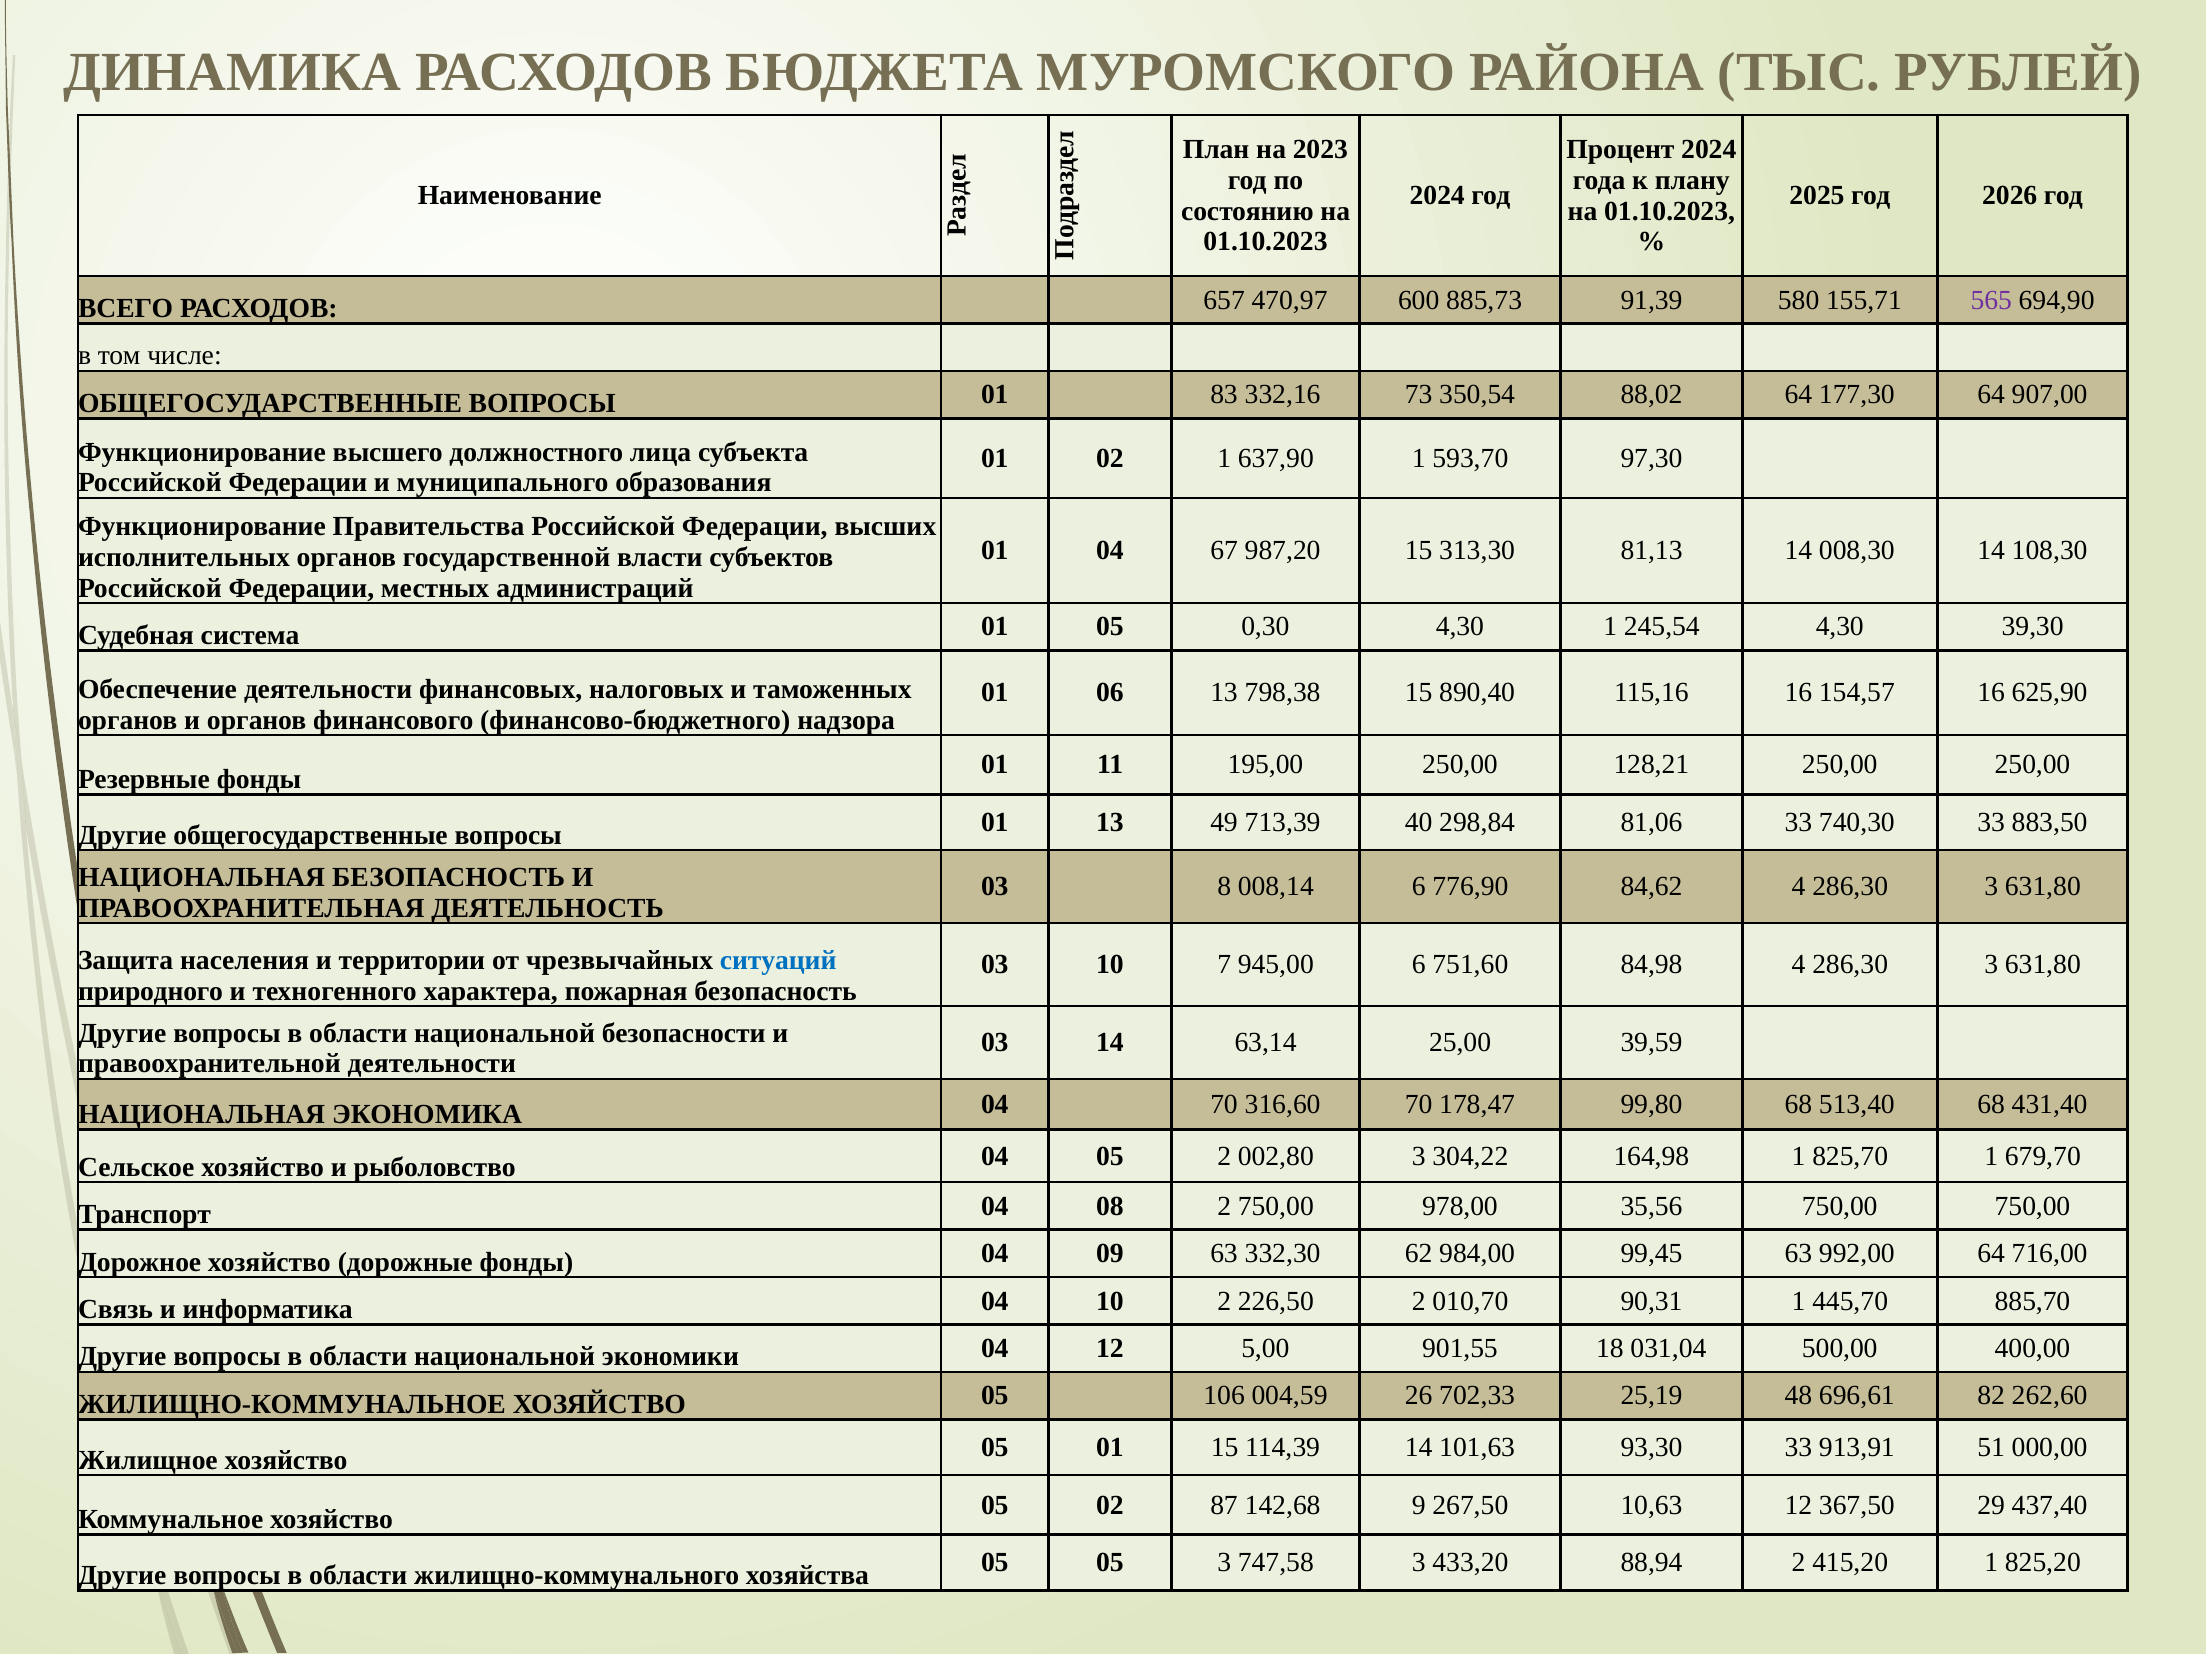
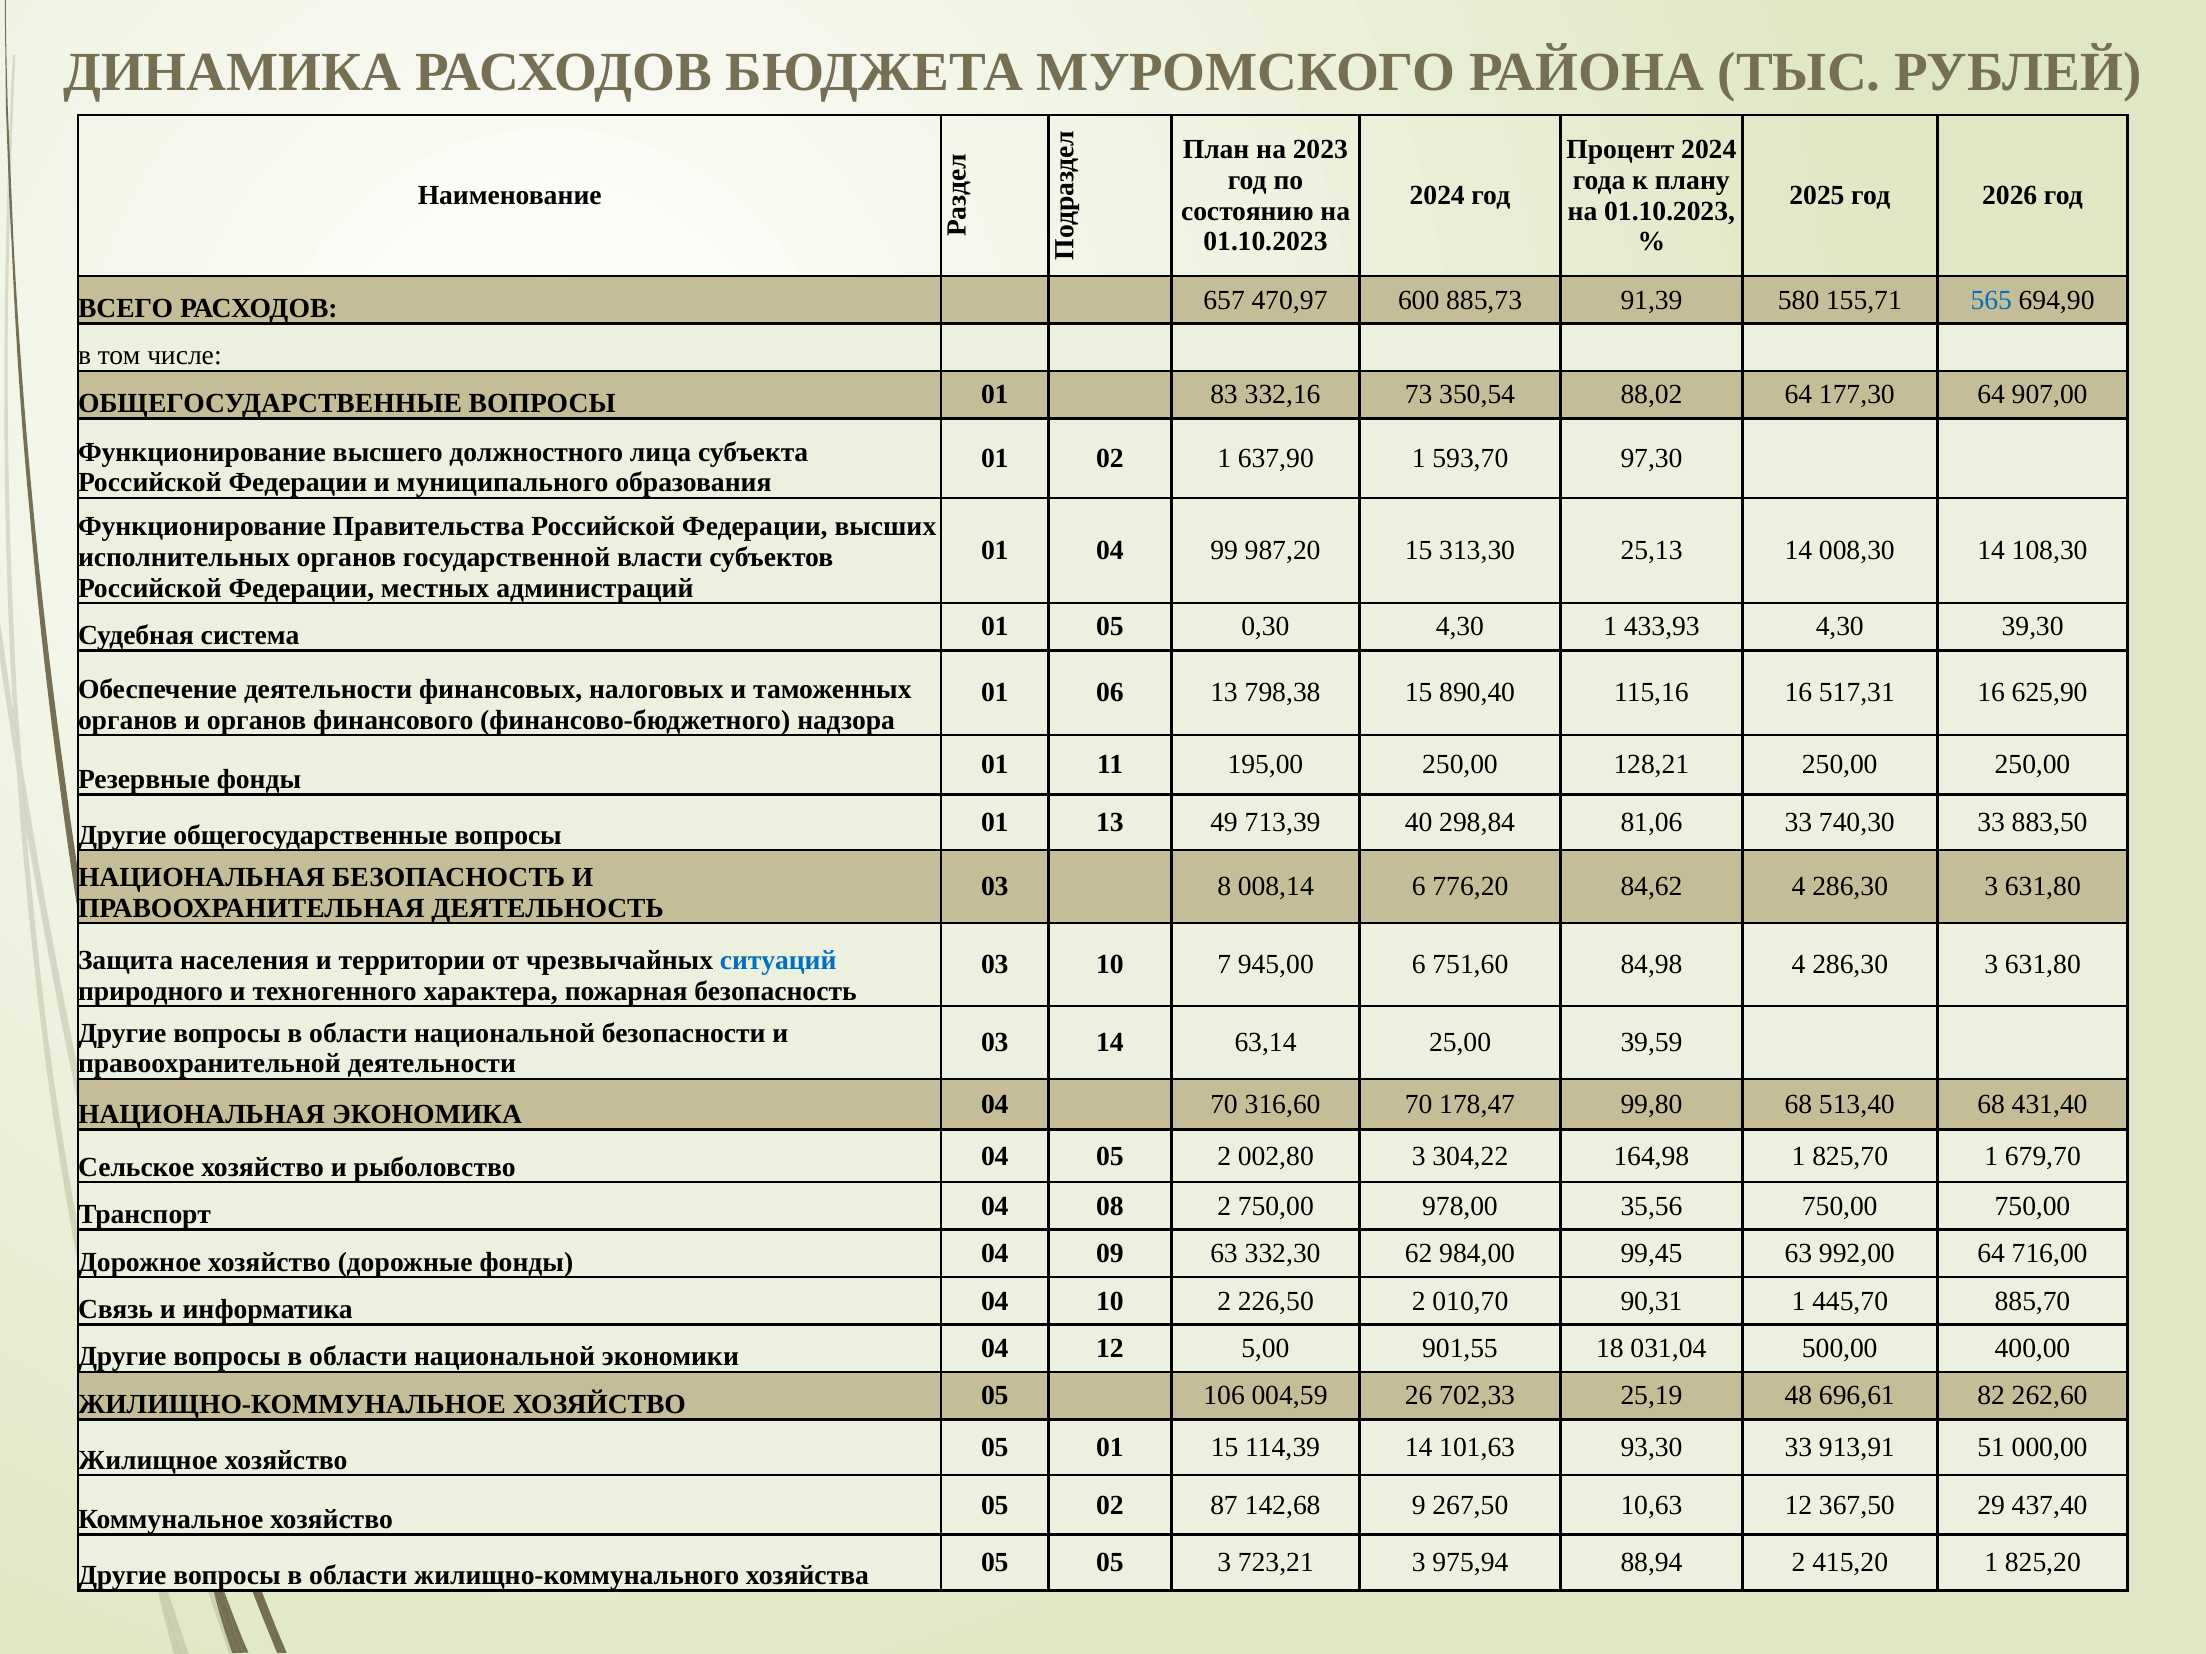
565 colour: purple -> blue (1991, 300)
67: 67 -> 99 (1224, 551)
81,13: 81,13 -> 25,13 (1652, 551)
245,54: 245,54 -> 433,93 (1662, 627)
154,57: 154,57 -> 517,31 (1857, 693)
776,90: 776,90 -> 776,20 (1470, 887)
747,58: 747,58 -> 723,21 (1276, 1563)
433,20: 433,20 -> 975,94 (1470, 1563)
